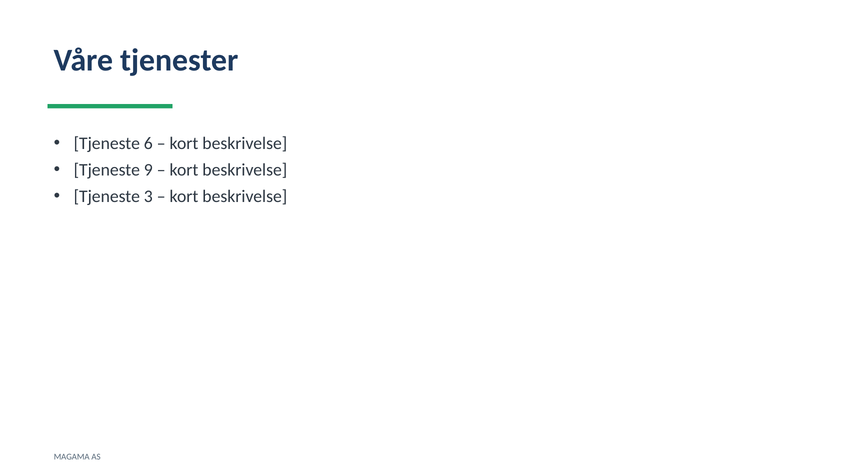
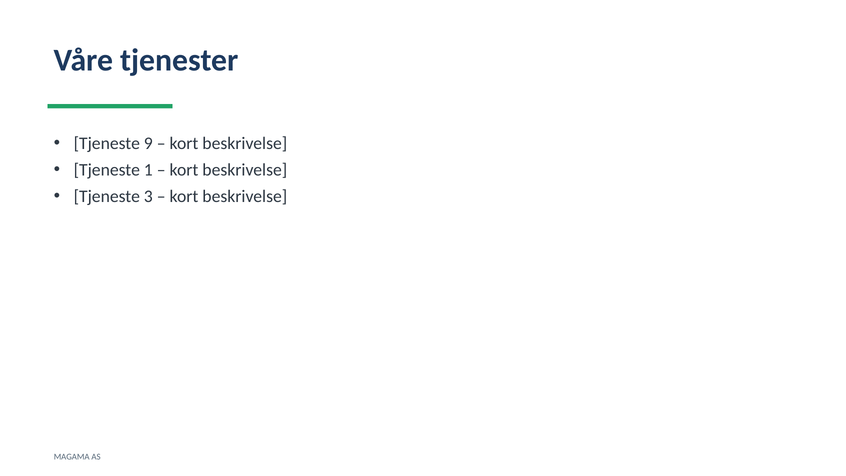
6: 6 -> 9 (148, 143)
9: 9 -> 1 (148, 170)
